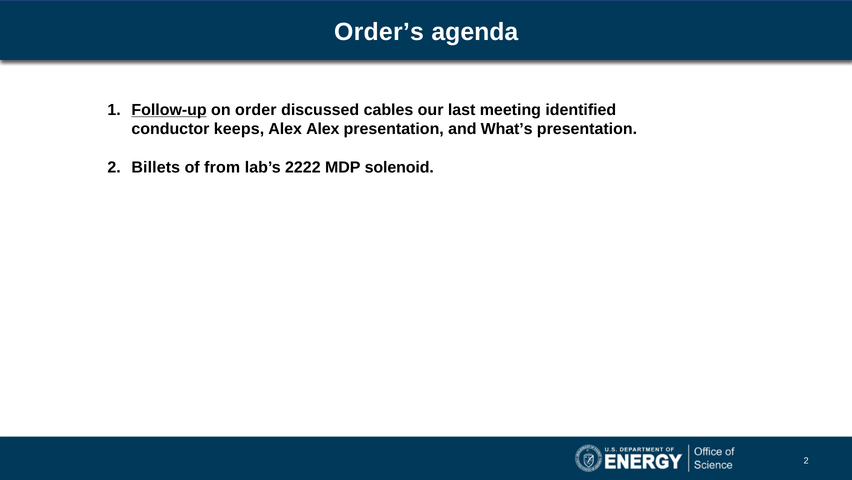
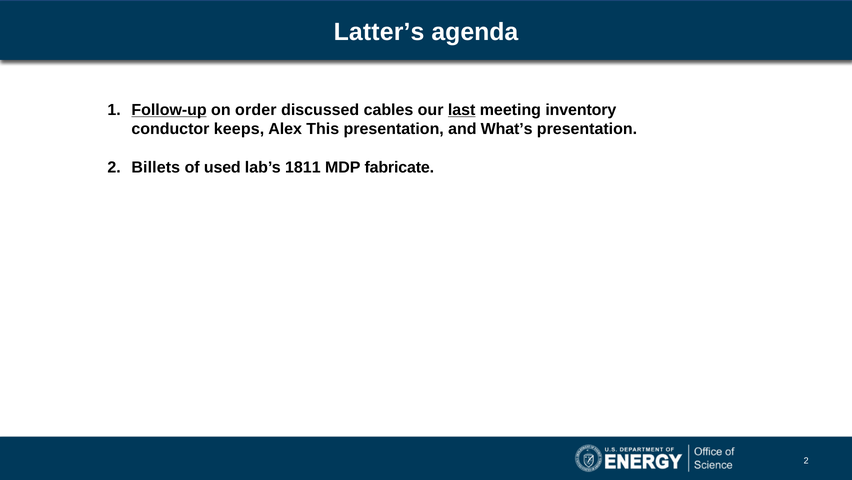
Order’s: Order’s -> Latter’s (379, 32)
last underline: none -> present (462, 110)
identified: identified -> inventory (581, 110)
Alex Alex: Alex -> This (323, 129)
from: from -> used (222, 167)
2222: 2222 -> 1811 (303, 167)
solenoid: solenoid -> fabricate (399, 167)
